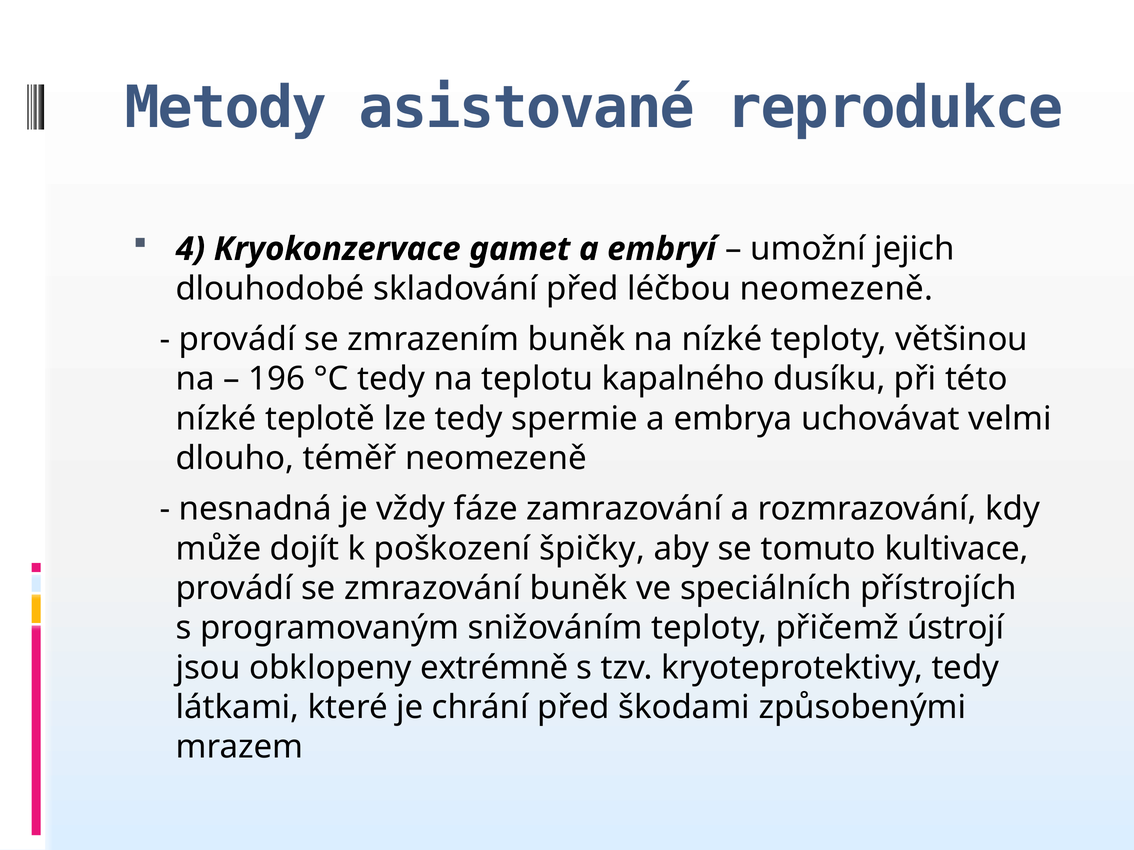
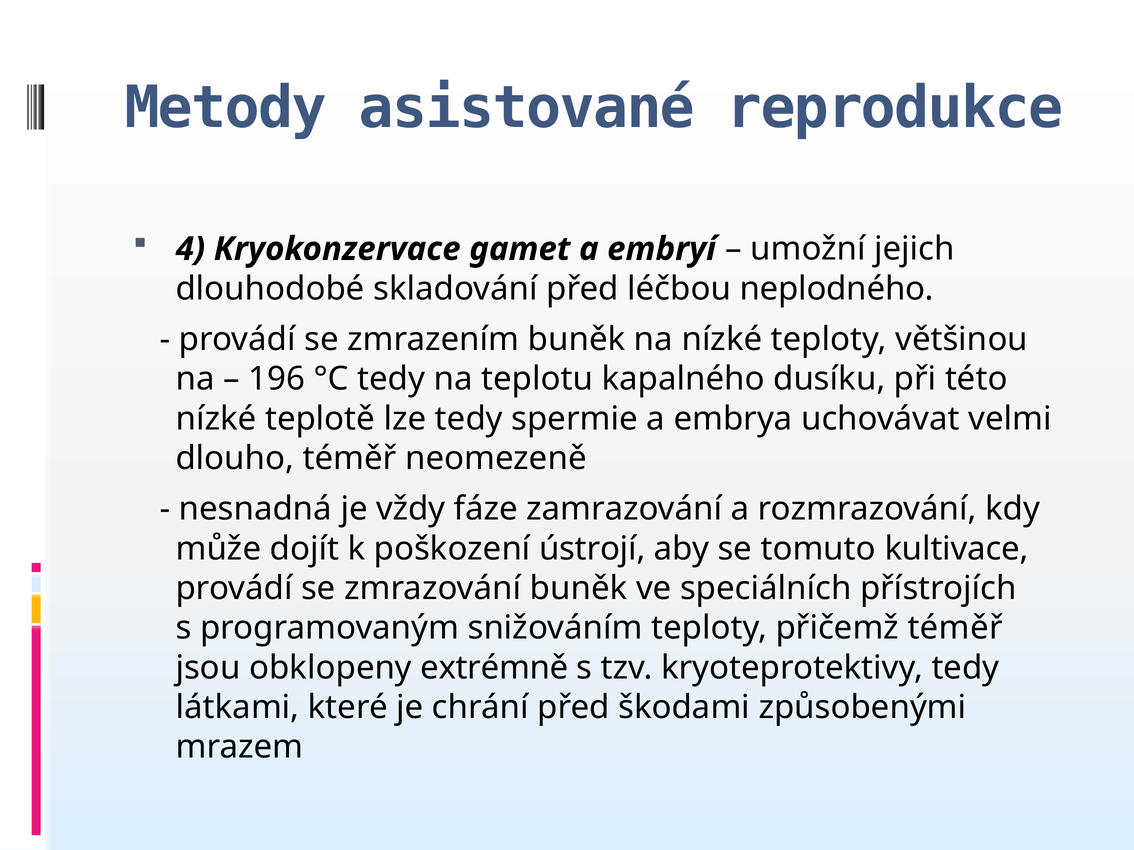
léčbou neomezeně: neomezeně -> neplodného (837, 289)
špičky: špičky -> ústrojí (592, 549)
přičemž ústrojí: ústrojí -> téměř (955, 628)
